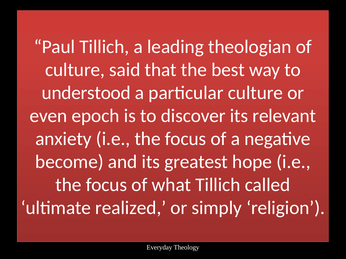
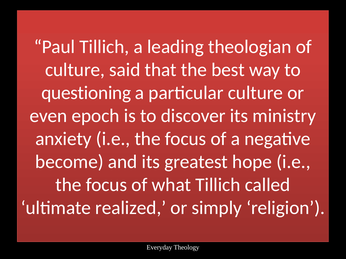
understood: understood -> questioning (86, 93)
relevant: relevant -> ministry (284, 116)
